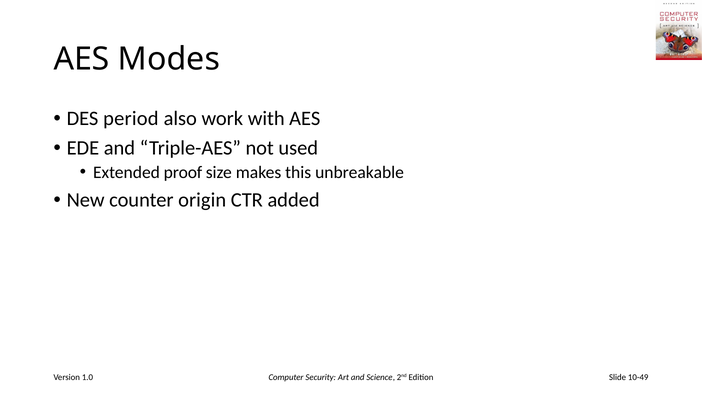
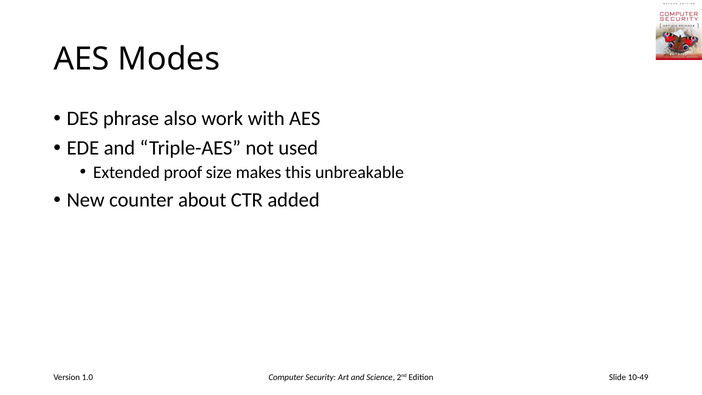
period: period -> phrase (131, 119)
origin: origin -> about (202, 200)
